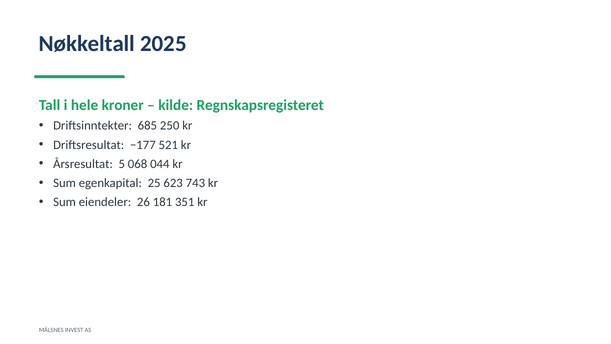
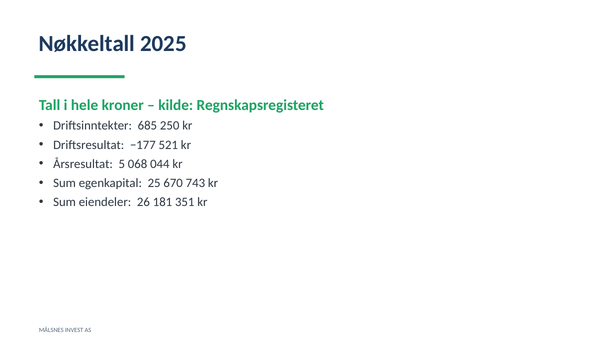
623: 623 -> 670 (173, 183)
